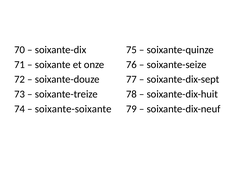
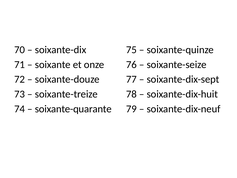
soixante-soixante: soixante-soixante -> soixante-quarante (73, 109)
